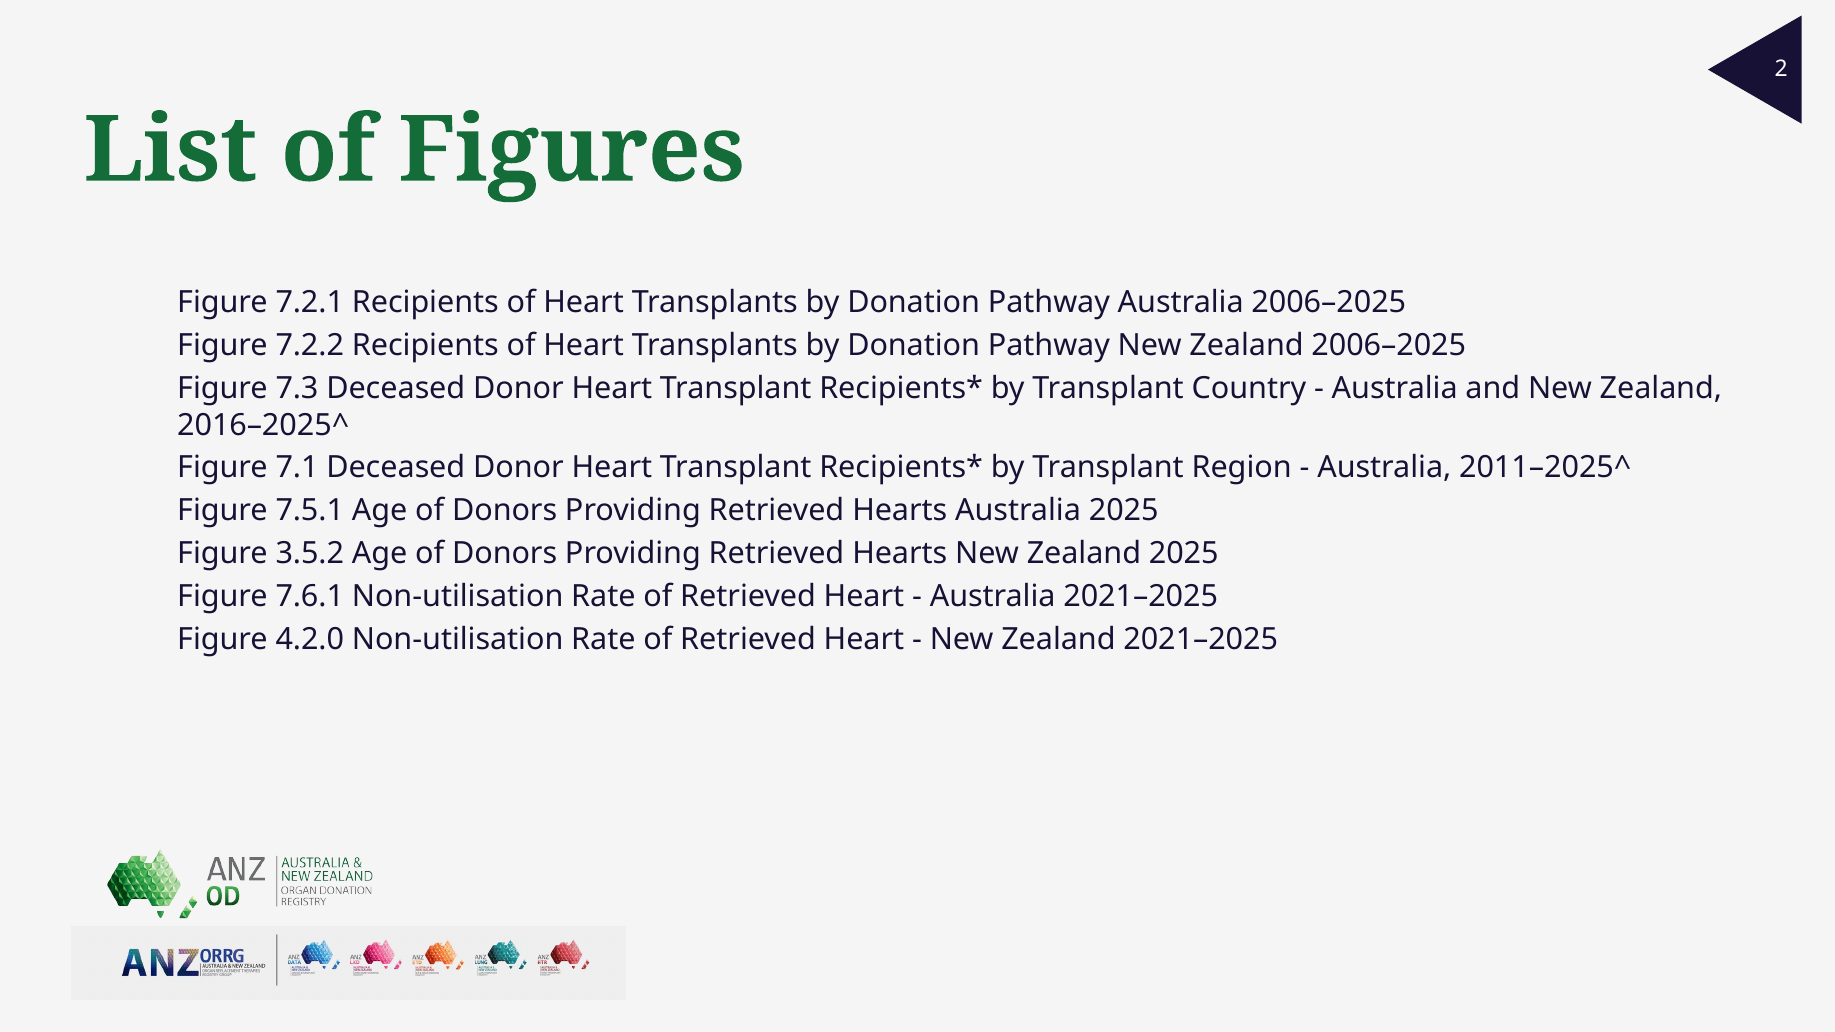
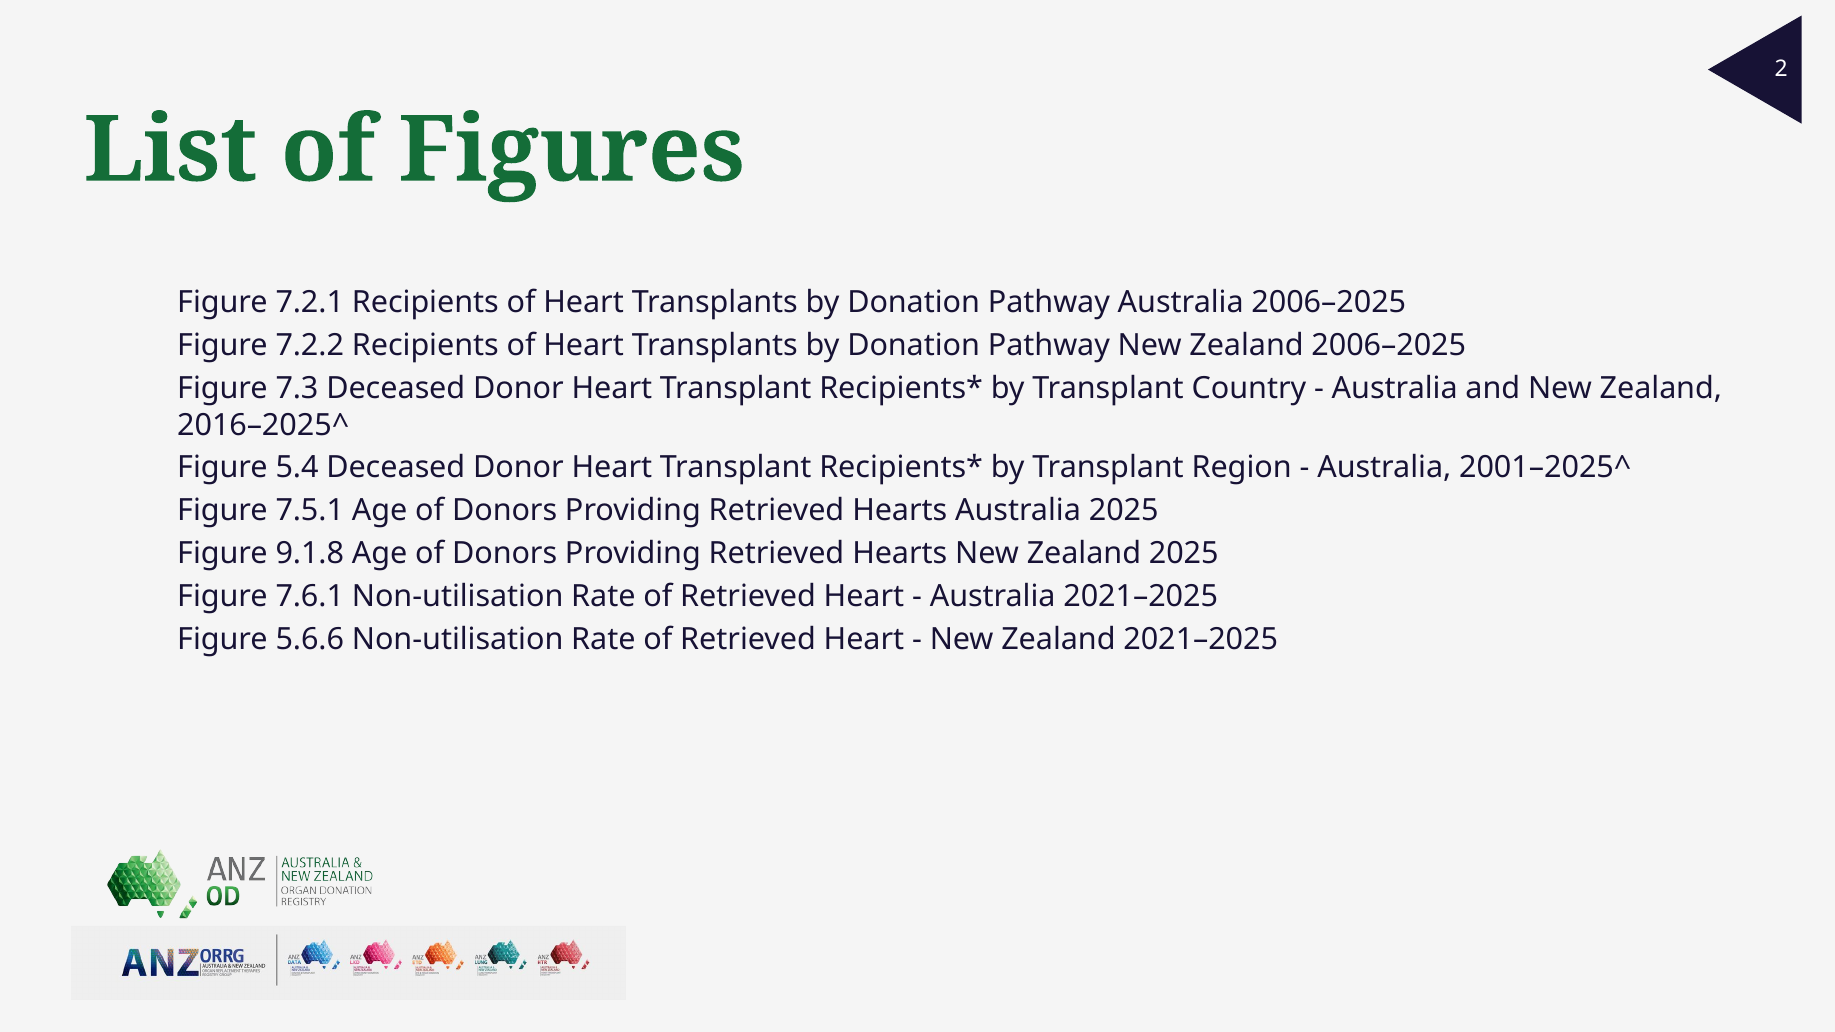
7.1: 7.1 -> 5.4 (297, 468)
2011–2025^: 2011–2025^ -> 2001–2025^ (1545, 468)
3.5.2: 3.5.2 -> 9.1.8 (310, 553)
4.2.0: 4.2.0 -> 5.6.6 (310, 639)
